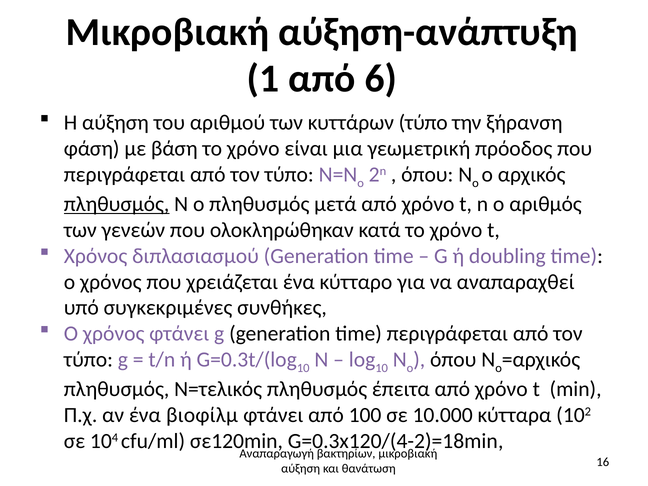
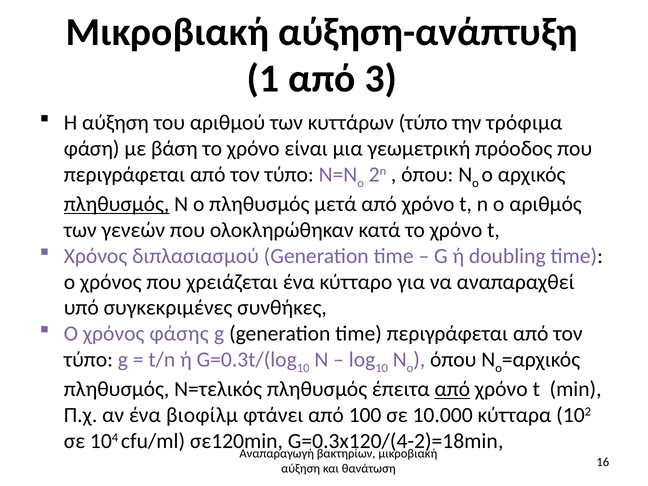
6: 6 -> 3 (381, 79)
ξήρανση: ξήρανση -> τρόφιμα (524, 123)
χρόνος φτάνει: φτάνει -> φάσης (179, 334)
από underline: none -> present (452, 389)
